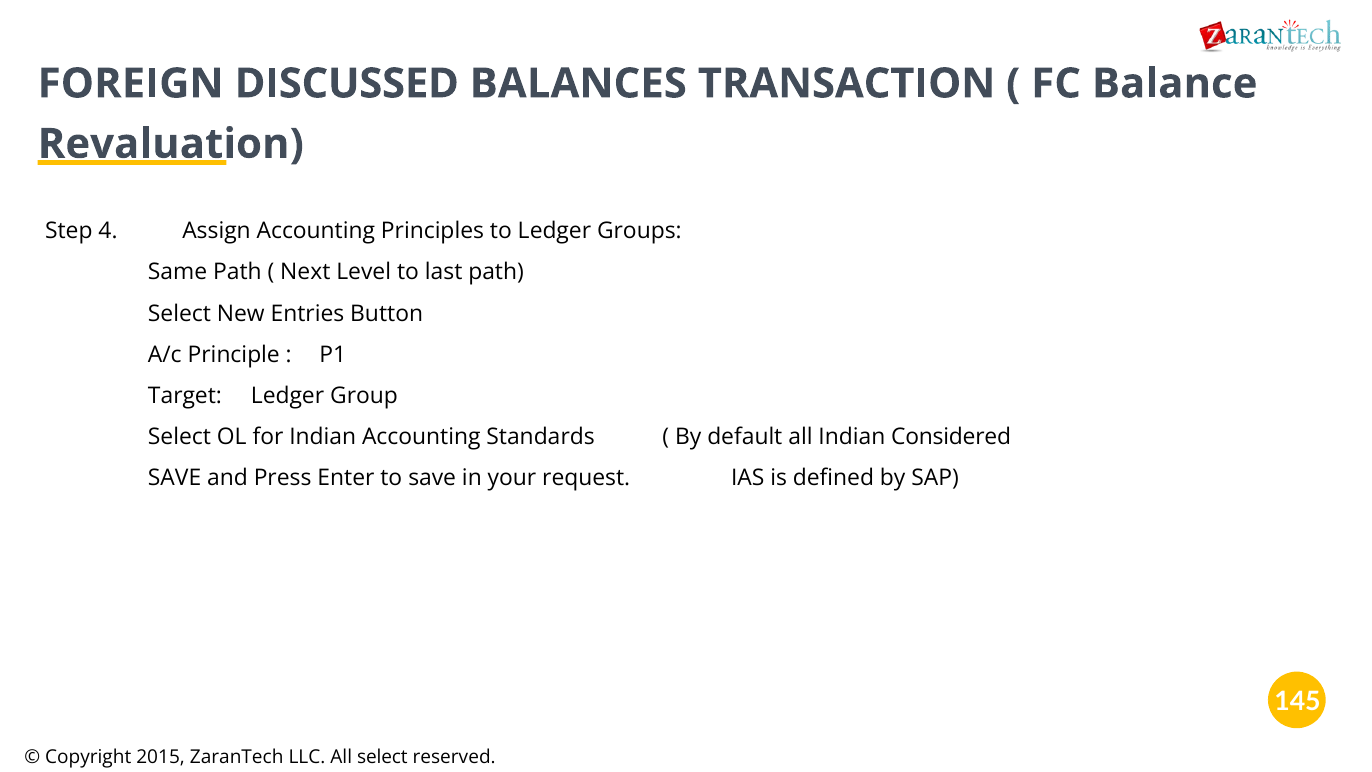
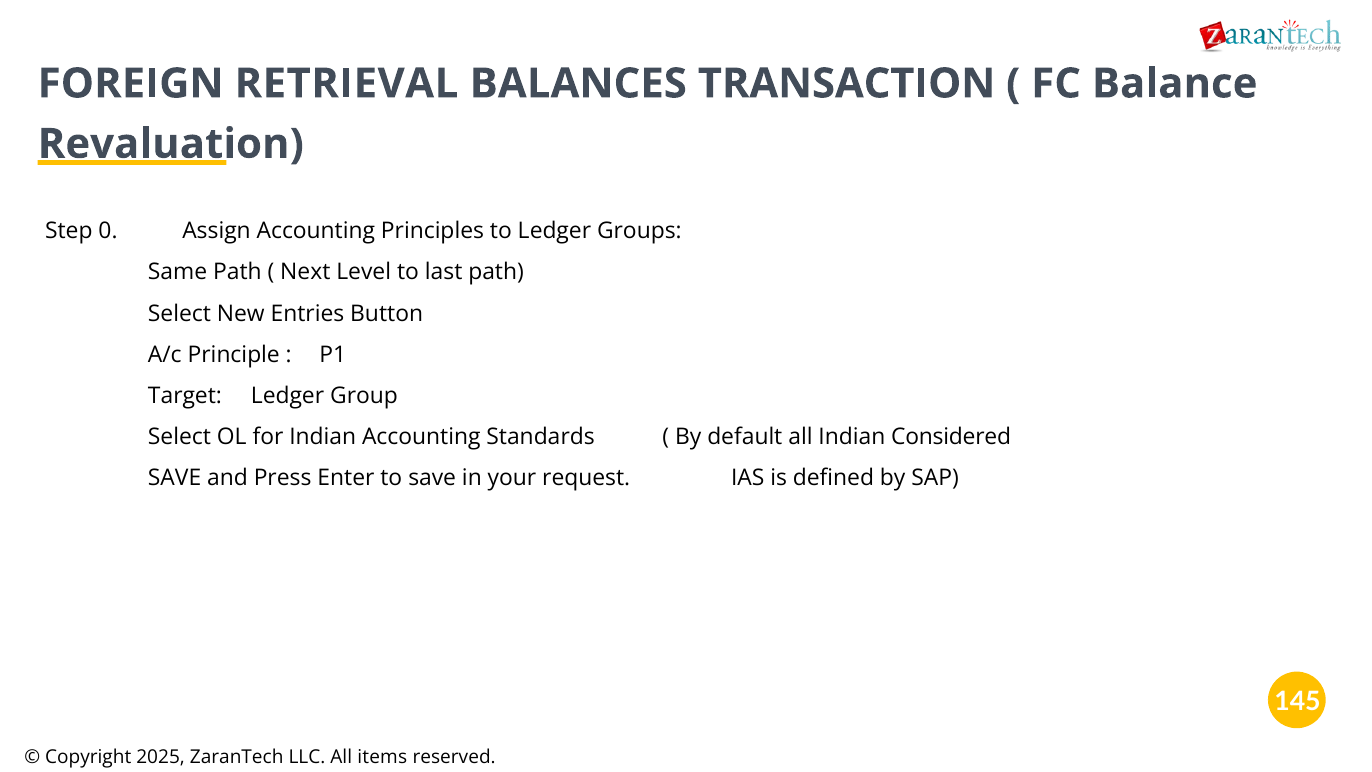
DISCUSSED: DISCUSSED -> RETRIEVAL (346, 84)
4: 4 -> 0 (108, 231)
2015: 2015 -> 2025 (161, 757)
All select: select -> items (382, 757)
